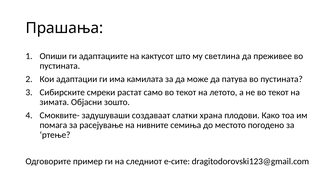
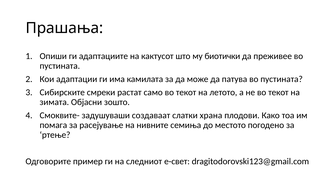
светлина: светлина -> биотички (222, 56)
e-сите: e-сите -> e-свет (177, 162)
